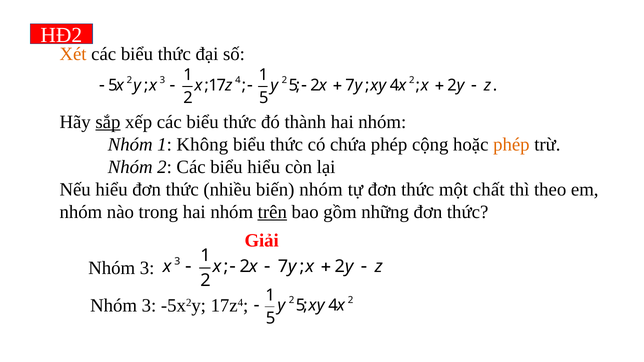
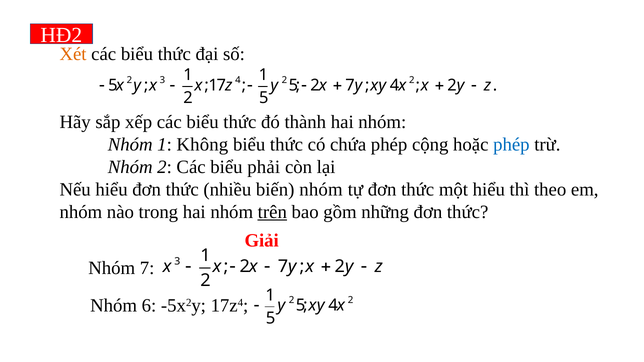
sắp underline: present -> none (108, 122)
phép colour: orange -> blue (511, 144)
biểu hiểu: hiểu -> phải (264, 167)
một chất: chất -> hiểu (489, 190)
3: 3 -> 7 (147, 268)
3: 3 -> 6 (149, 306)
